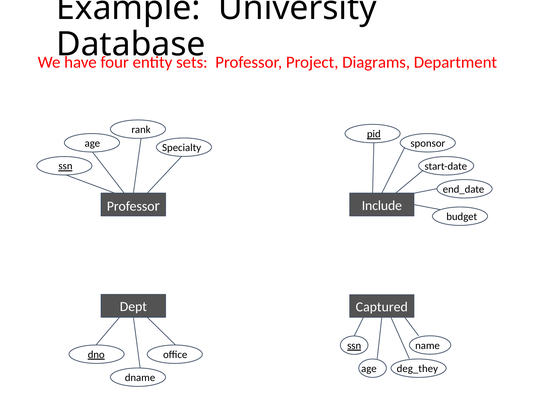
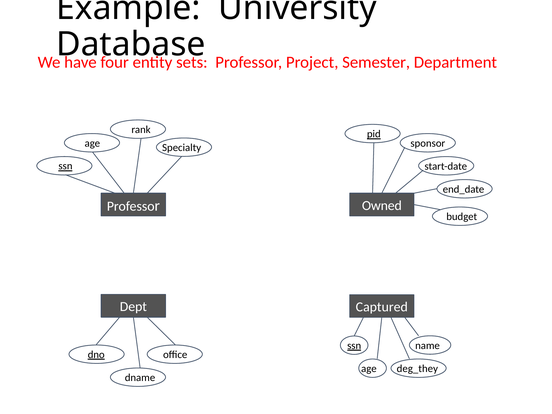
Diagrams: Diagrams -> Semester (376, 62)
Include: Include -> Owned (382, 206)
